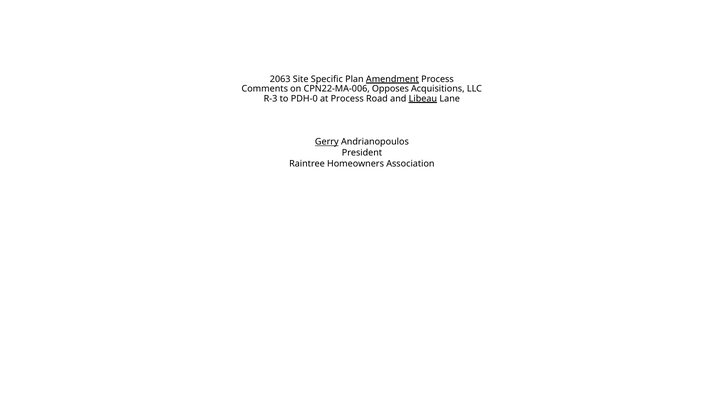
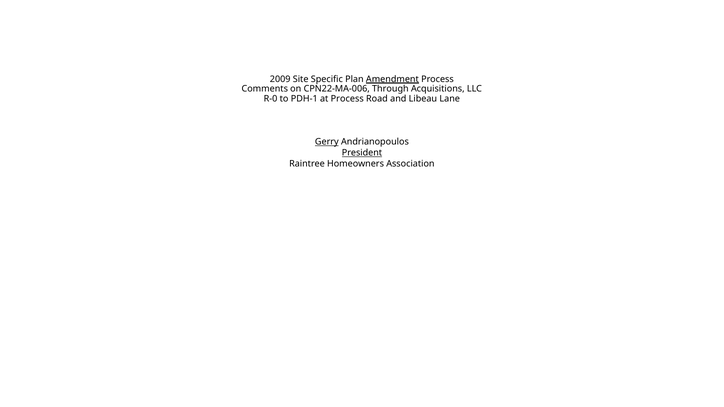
2063: 2063 -> 2009 (280, 79)
Opposes: Opposes -> Through (390, 89)
R-3: R-3 -> R-0 (271, 99)
PDH-0: PDH-0 -> PDH-1 (304, 99)
Libeau underline: present -> none (423, 99)
President underline: none -> present (362, 153)
